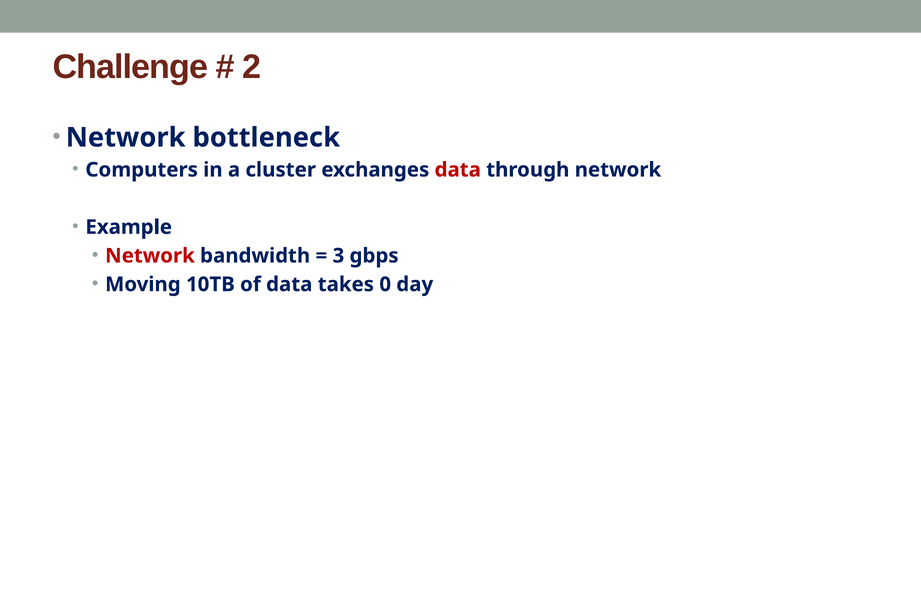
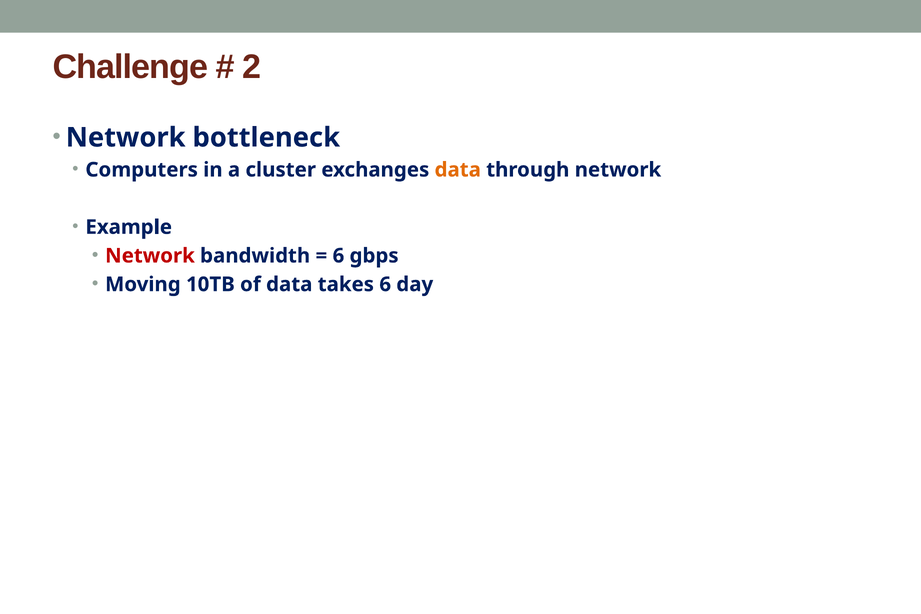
data colour: red -> orange (458, 170)
3: 3 -> 6 (338, 256)
takes 0: 0 -> 6 (385, 284)
